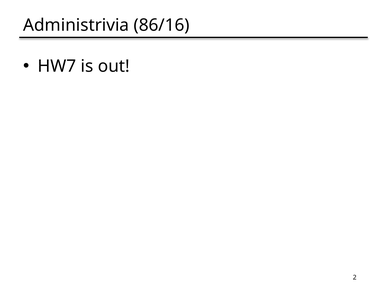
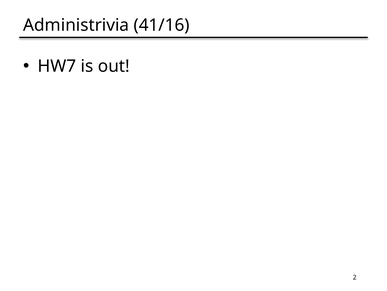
86/16: 86/16 -> 41/16 (162, 25)
